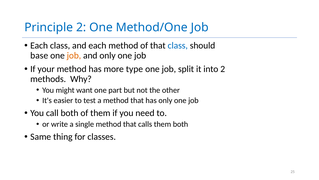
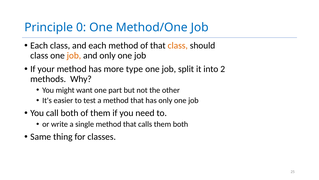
Principle 2: 2 -> 0 (81, 27)
class colour: blue -> orange (178, 45)
base: base -> class (39, 55)
